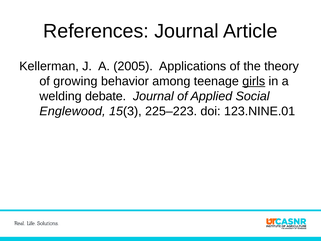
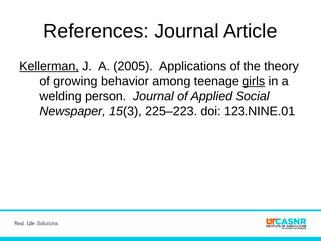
Kellerman underline: none -> present (49, 66)
debate: debate -> person (106, 96)
Englewood: Englewood -> Newspaper (73, 111)
